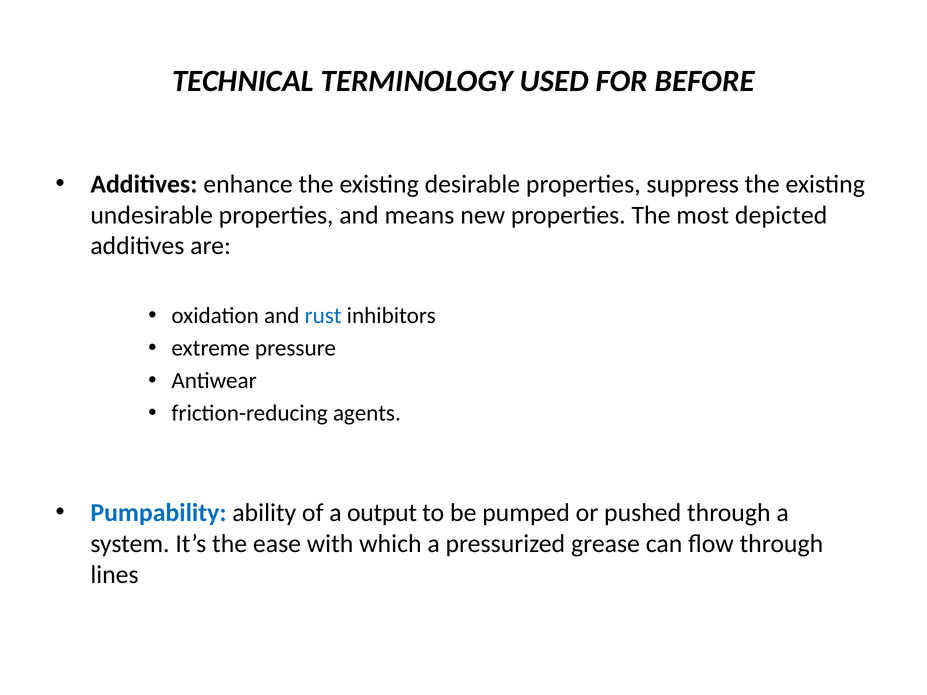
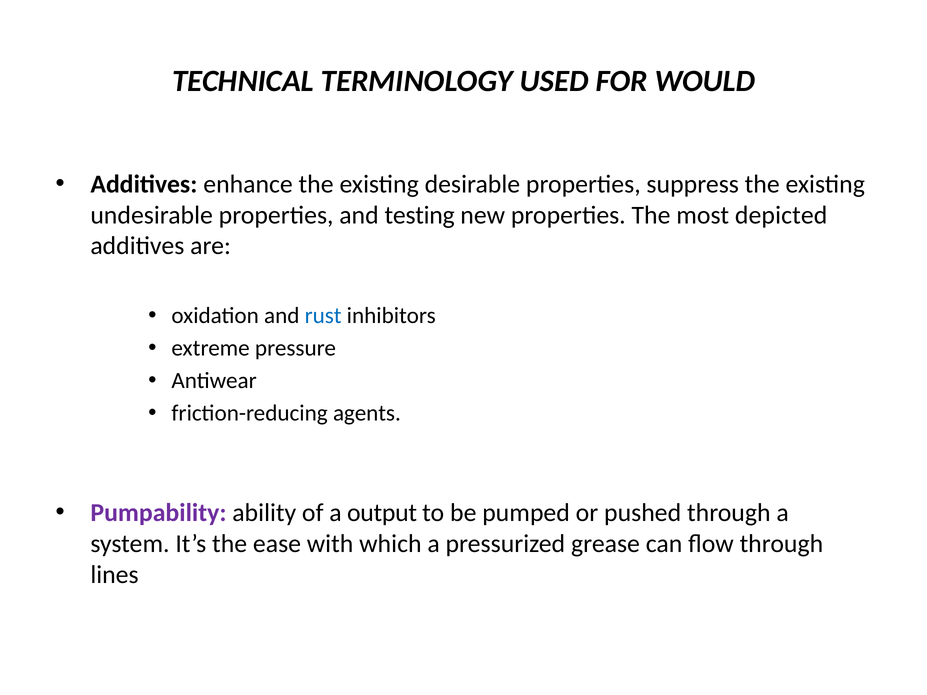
BEFORE: BEFORE -> WOULD (705, 81)
means: means -> testing (420, 215)
Pumpability colour: blue -> purple (158, 513)
